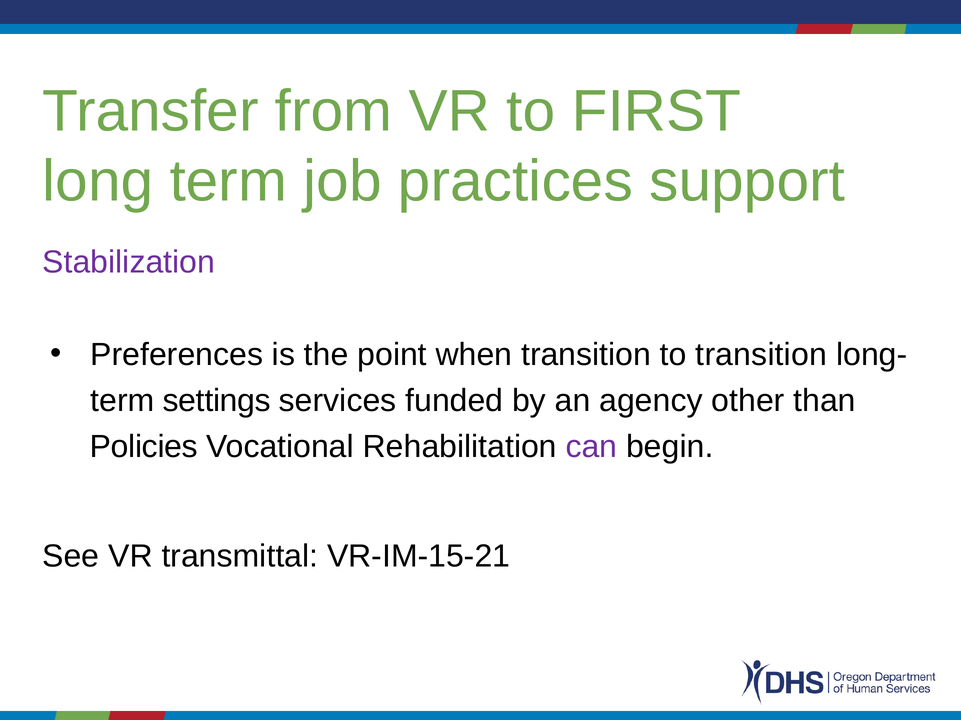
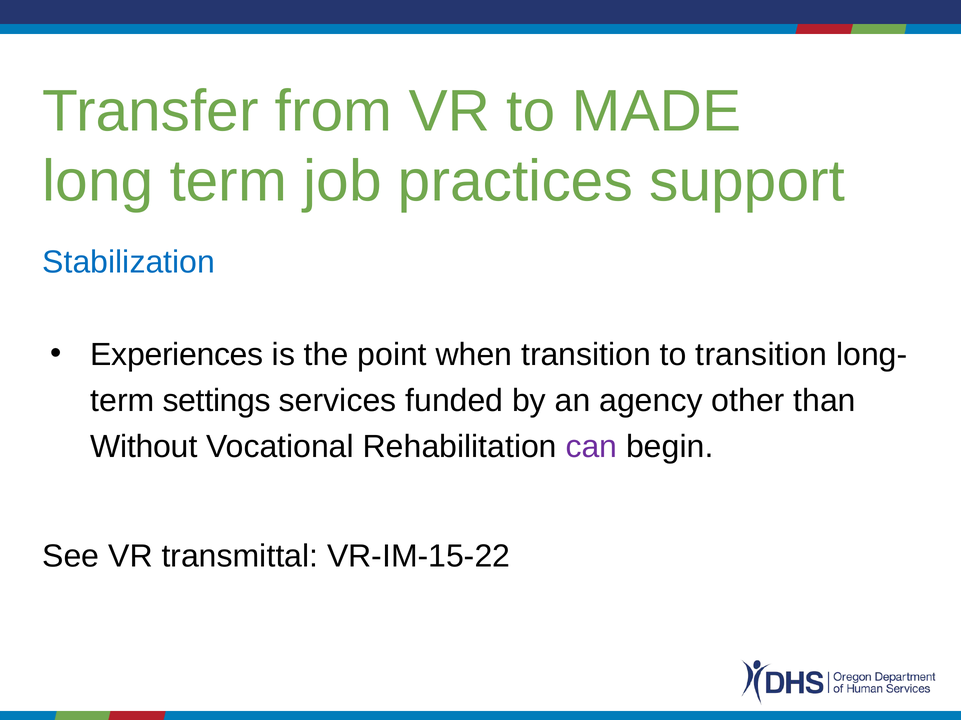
FIRST: FIRST -> MADE (656, 111)
Stabilization colour: purple -> blue (129, 263)
Preferences: Preferences -> Experiences (177, 355)
Policies: Policies -> Without (144, 447)
VR-IM-15-21: VR-IM-15-21 -> VR-IM-15-22 (419, 557)
